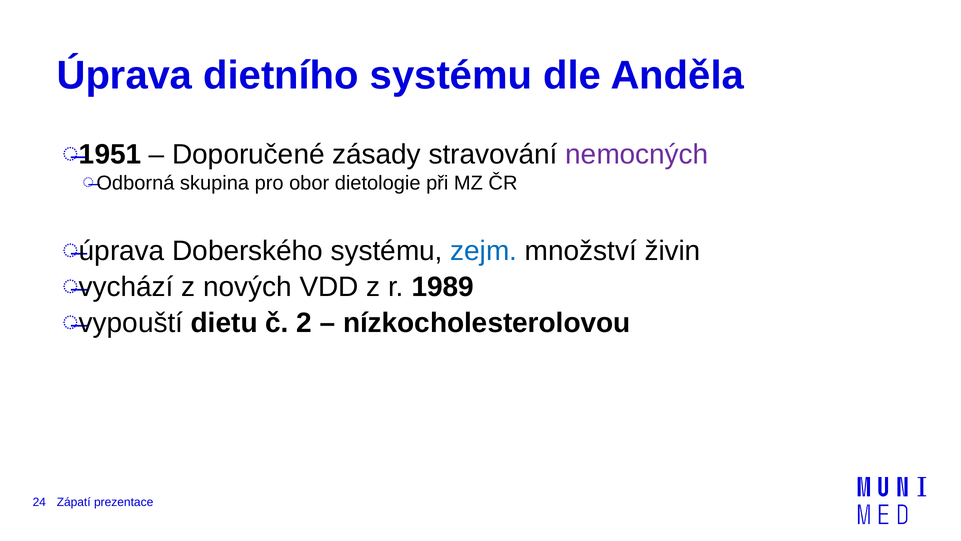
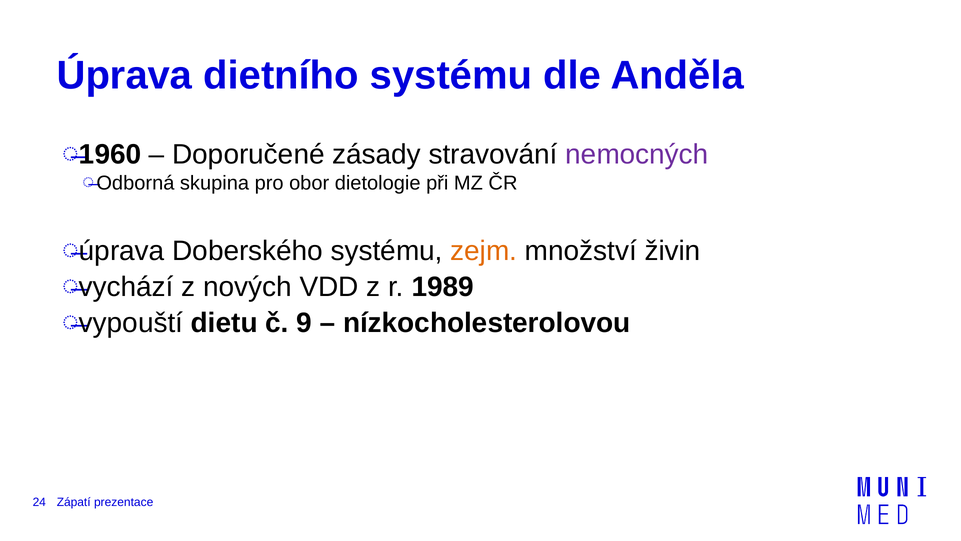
1951: 1951 -> 1960 (110, 155)
zejm colour: blue -> orange (484, 251)
2: 2 -> 9 (304, 323)
